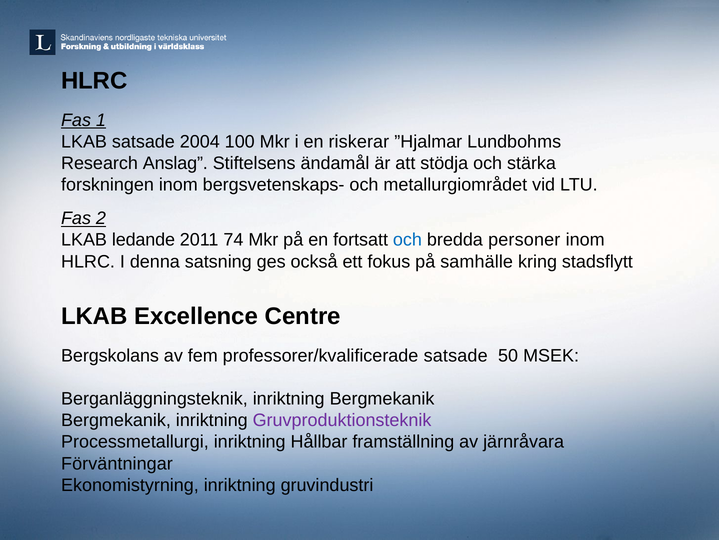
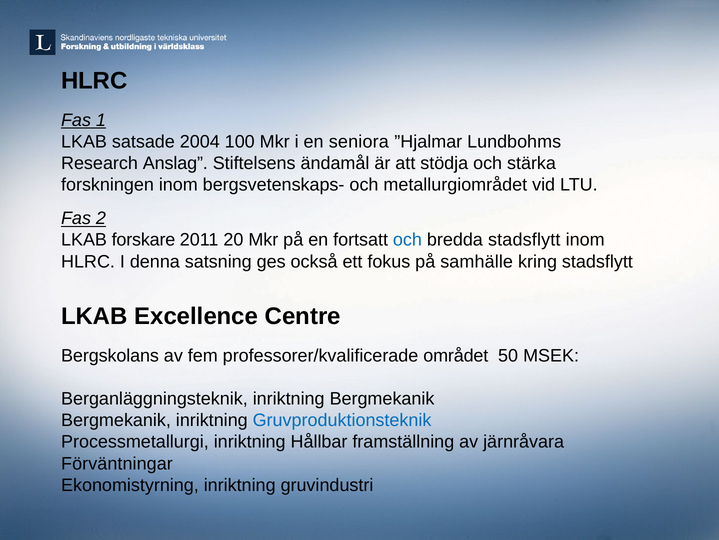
riskerar: riskerar -> seniora (359, 141)
ledande: ledande -> forskare (144, 240)
74: 74 -> 20 (233, 240)
bredda personer: personer -> stadsflytt (524, 240)
professorer/kvalificerade satsade: satsade -> området (456, 355)
Gruvproduktionsteknik colour: purple -> blue (342, 420)
